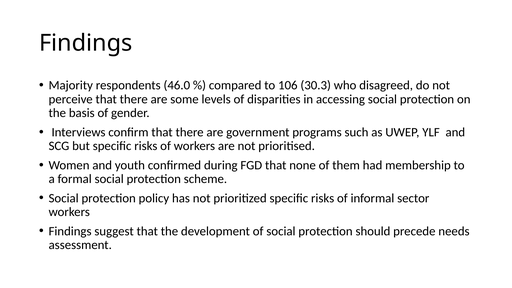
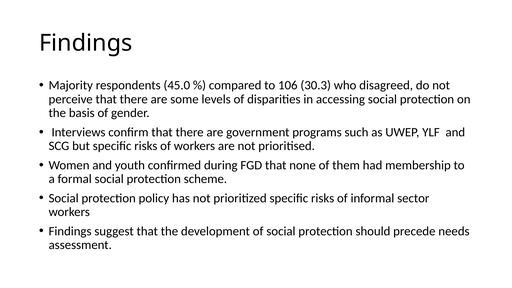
46.0: 46.0 -> 45.0 (177, 85)
